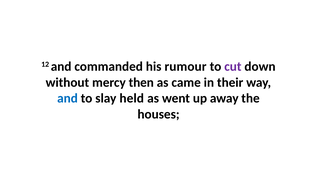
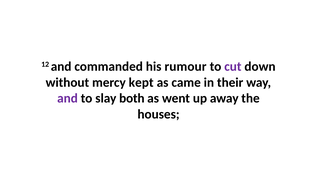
then: then -> kept (141, 82)
and colour: blue -> purple (67, 98)
held: held -> both (132, 98)
